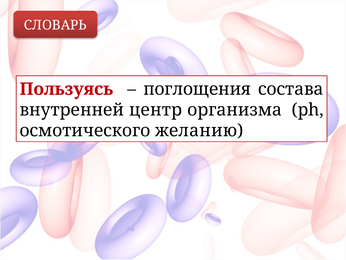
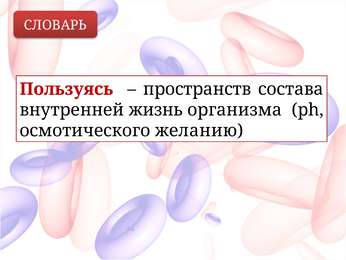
поглощения: поглощения -> пространств (197, 89)
центр: центр -> жизнь (156, 110)
